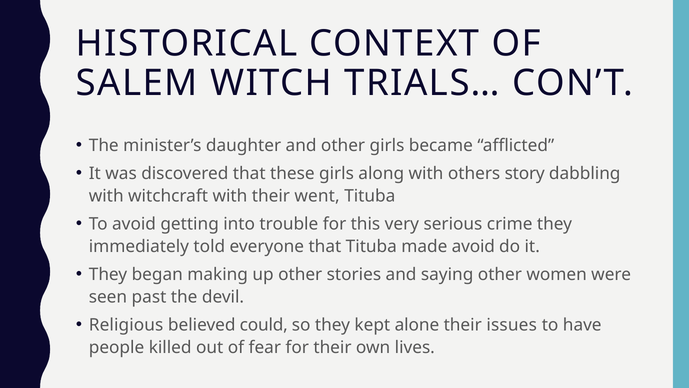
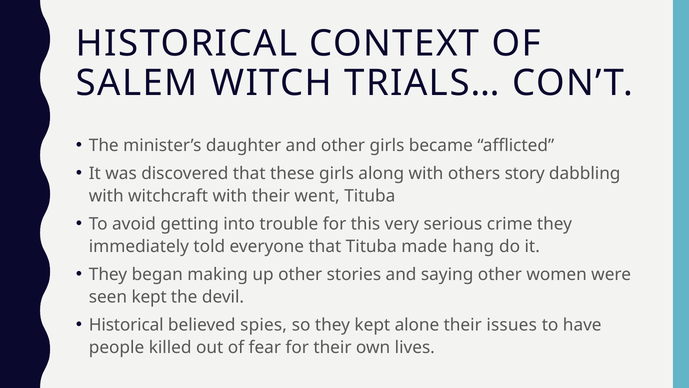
made avoid: avoid -> hang (473, 246)
seen past: past -> kept (149, 297)
Religious: Religious -> Historical (126, 325)
could: could -> spies (264, 325)
